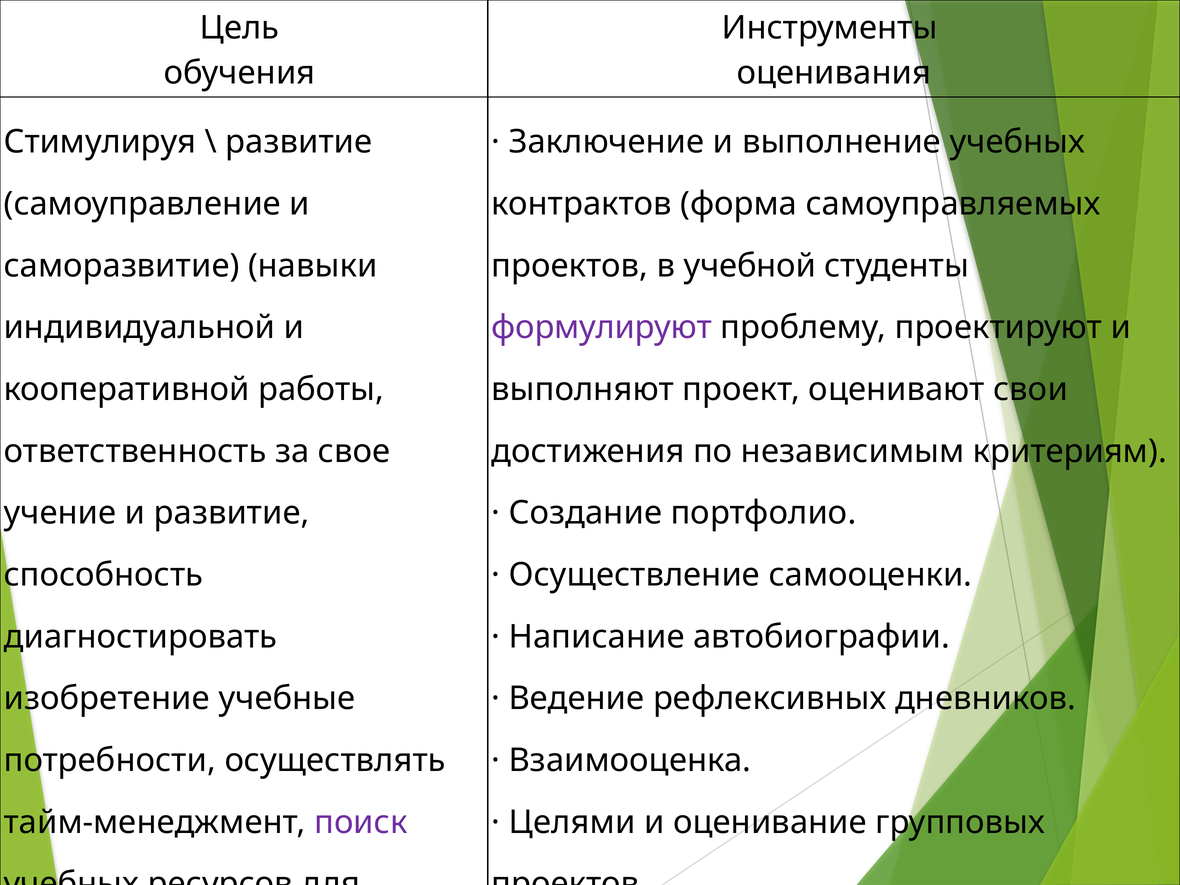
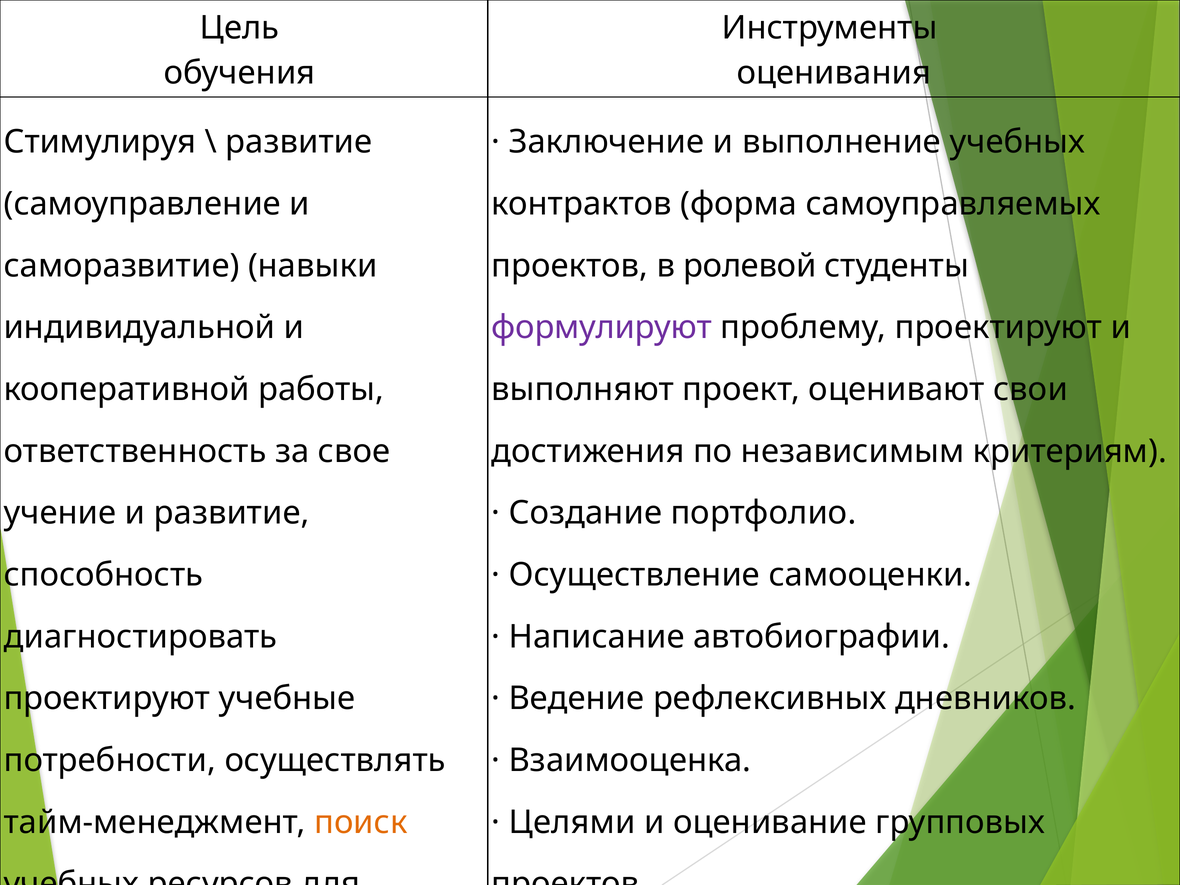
учебной: учебной -> ролевой (750, 266)
изобретение: изобретение -> проектируют (107, 699)
поиск colour: purple -> orange (361, 822)
